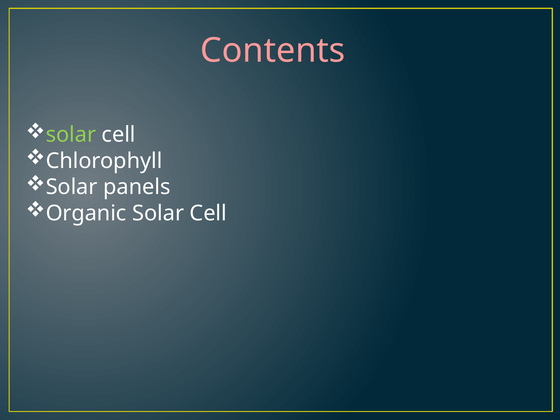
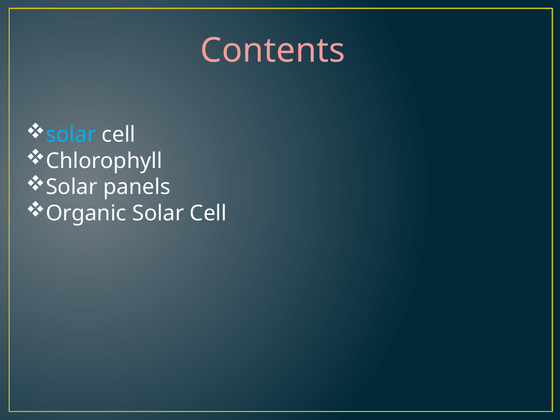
solar colour: light green -> light blue (71, 135)
